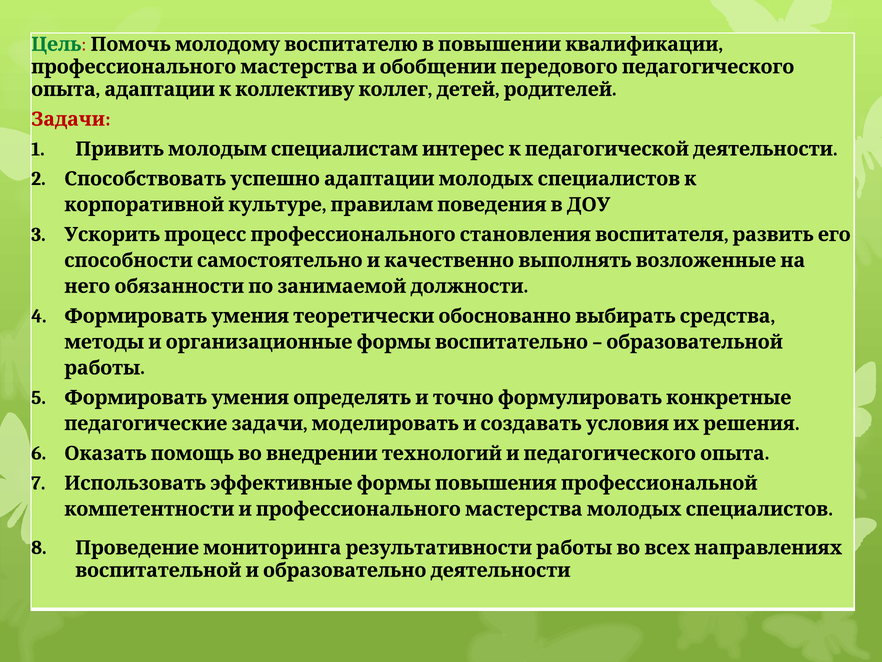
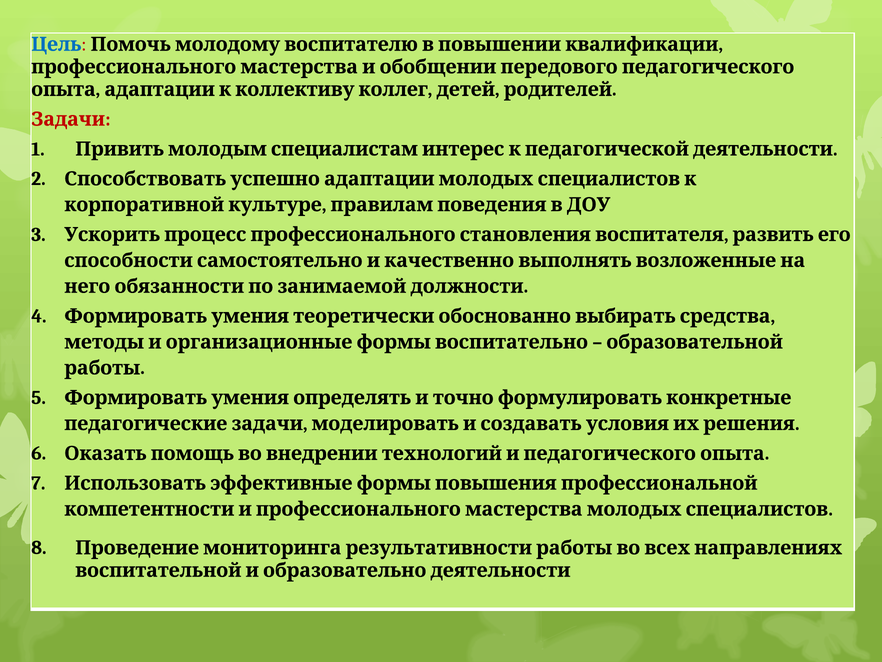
Цель colour: green -> blue (56, 44)
